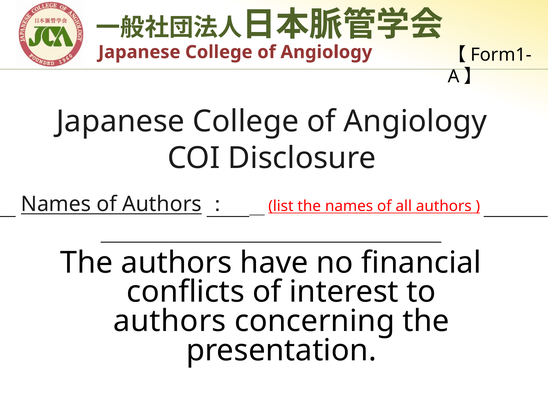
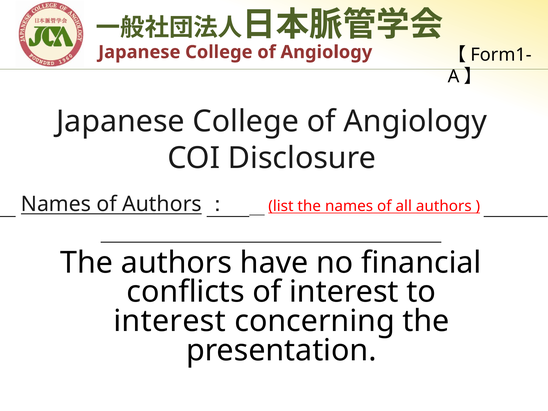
authors: authors -> interest (170, 321)
